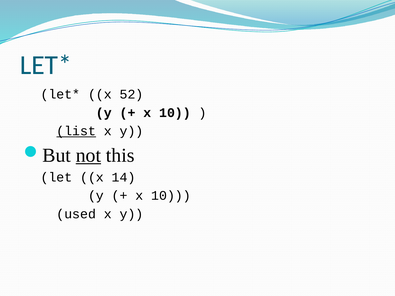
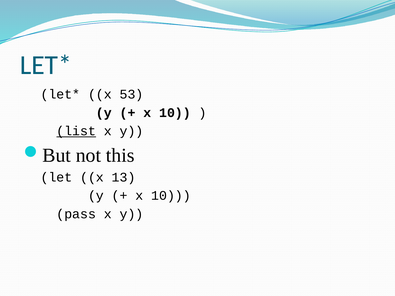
52: 52 -> 53 (132, 94)
not underline: present -> none (88, 155)
14: 14 -> 13 (124, 177)
used: used -> pass (76, 214)
